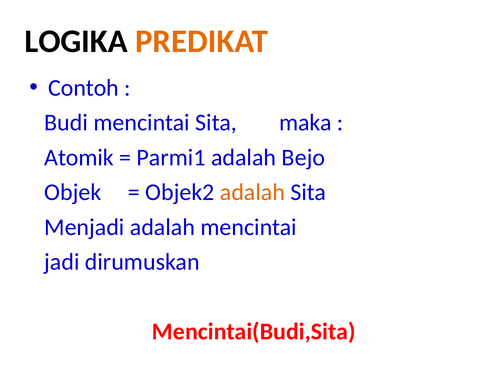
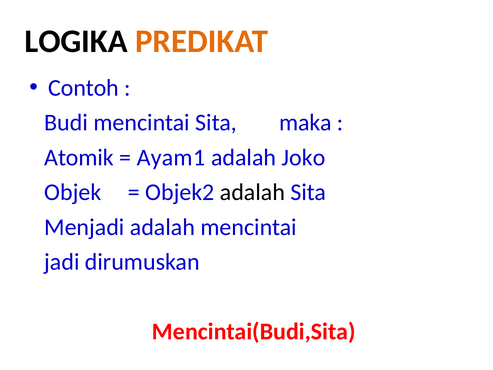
Parmi1: Parmi1 -> Ayam1 (171, 157)
Bejo: Bejo -> Joko (304, 157)
adalah colour: orange -> black (252, 192)
